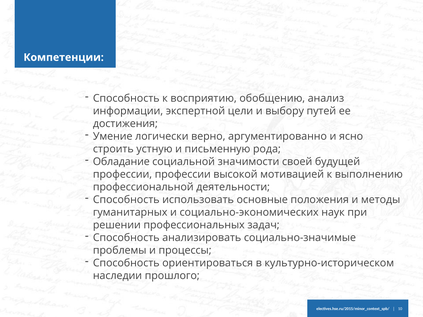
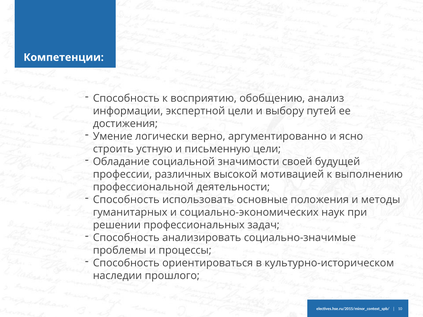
письменную рода: рода -> цели (267, 149)
профессии профессии: профессии -> различных (183, 175)
